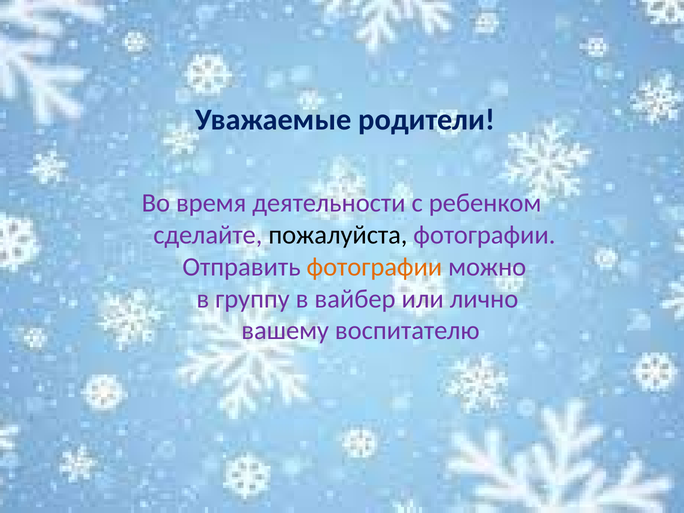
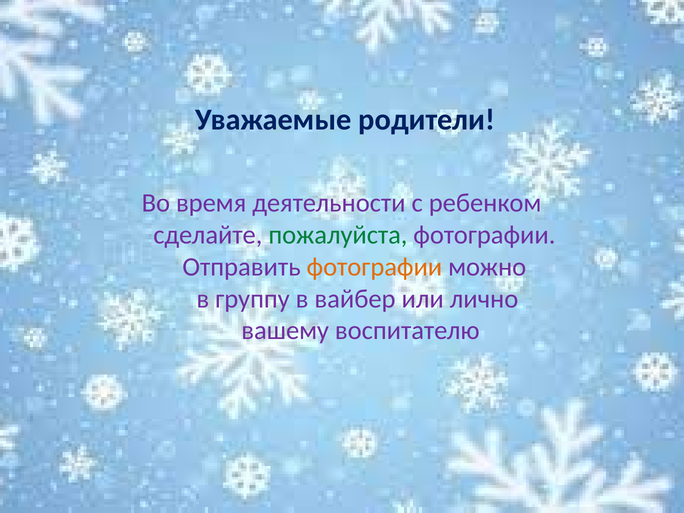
пожалуйста colour: black -> green (338, 235)
